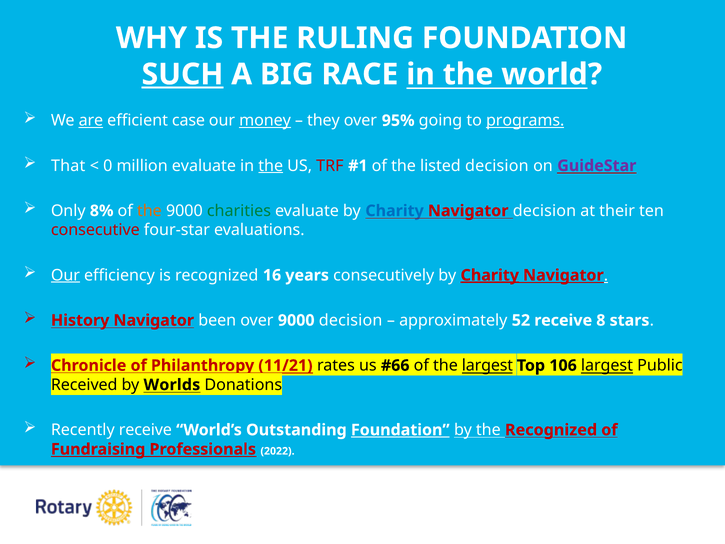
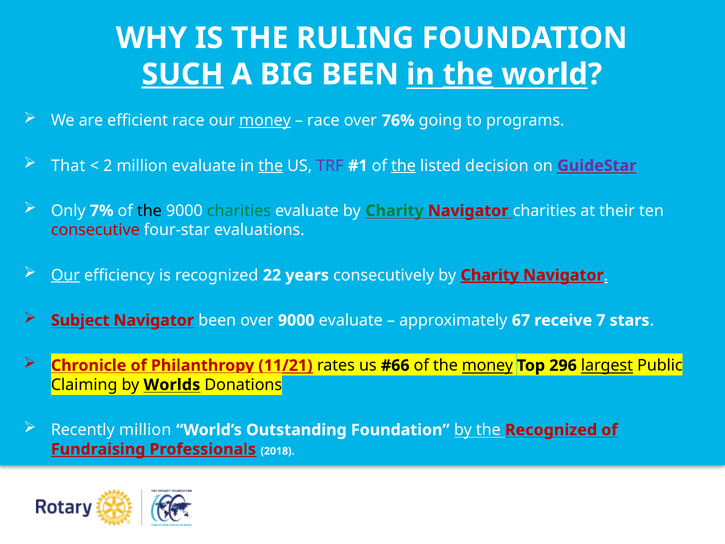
BIG RACE: RACE -> BEEN (360, 74)
the underline: none -> present (468, 74)
are underline: present -> none (91, 121)
efficient case: case -> race (188, 121)
they: they -> race (323, 121)
95%: 95% -> 76% (398, 121)
programs underline: present -> none (525, 121)
0: 0 -> 2 (108, 166)
TRF colour: red -> purple (330, 166)
the underline: none -> present (404, 166)
8%: 8% -> 7% (102, 211)
the colour: orange -> black (149, 211)
Charity colour: blue -> green (395, 211)
Navigator decision: decision -> charities (545, 211)
16: 16 -> 22 (272, 275)
History: History -> Subject (80, 320)
9000 decision: decision -> evaluate (351, 320)
52: 52 -> 67 (521, 320)
8: 8 -> 7 (601, 320)
the largest: largest -> money (487, 365)
106: 106 -> 296 (563, 365)
Received: Received -> Claiming (84, 385)
Recently receive: receive -> million (145, 430)
Foundation underline: present -> none (400, 430)
2022: 2022 -> 2018 (277, 451)
